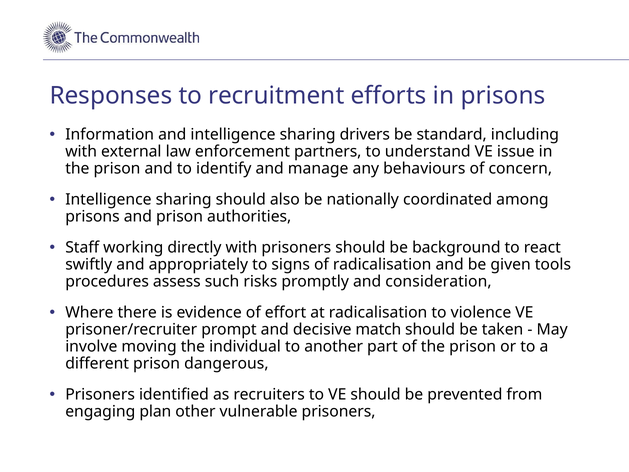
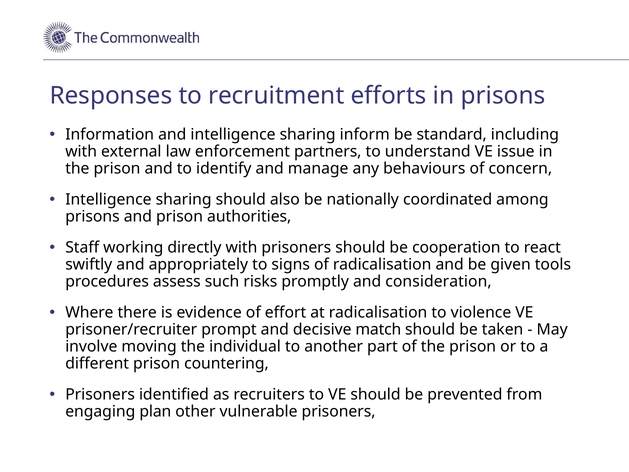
drivers: drivers -> inform (365, 134)
background: background -> cooperation (456, 247)
dangerous: dangerous -> countering (226, 363)
